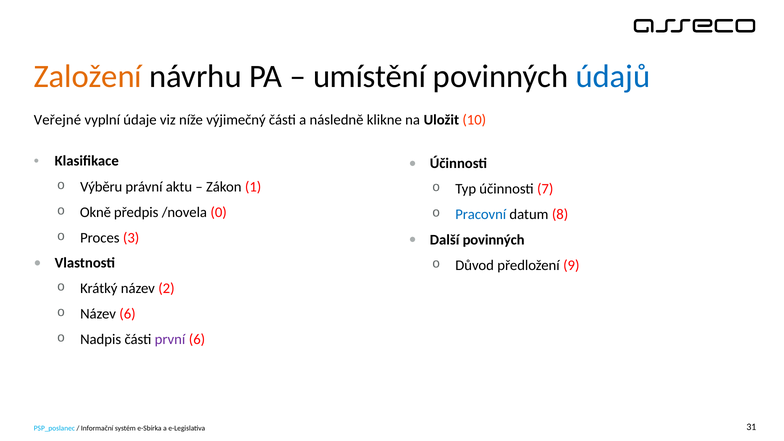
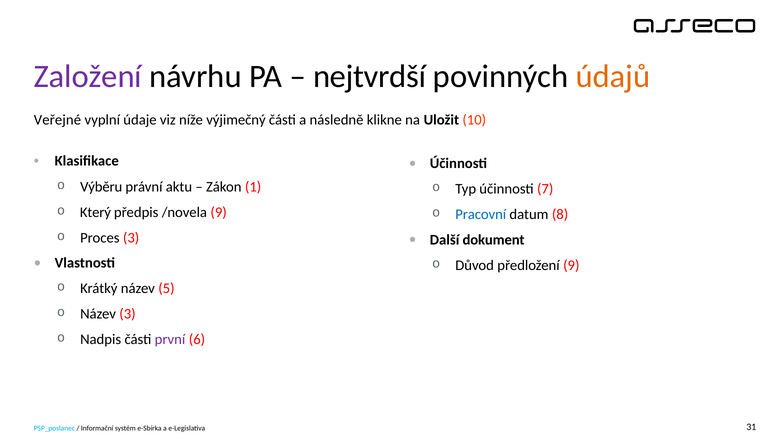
Založení colour: orange -> purple (88, 76)
umístění: umístění -> nejtvrdší (370, 76)
údajů colour: blue -> orange (613, 76)
Okně: Okně -> Který (95, 212)
/novela 0: 0 -> 9 (219, 212)
Další povinných: povinných -> dokument (494, 240)
2: 2 -> 5 (166, 288)
Název 6: 6 -> 3 (128, 314)
